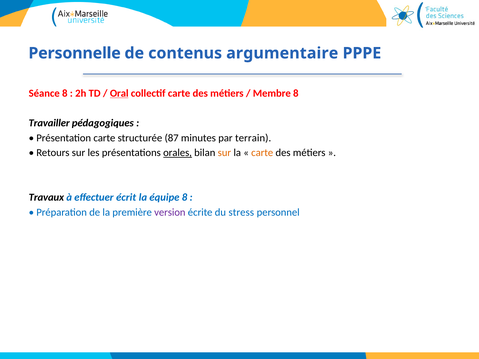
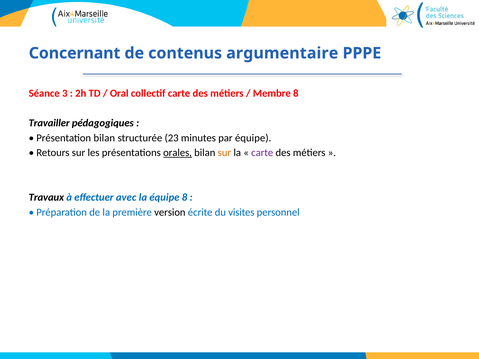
Personnelle: Personnelle -> Concernant (75, 53)
Séance 8: 8 -> 3 (65, 93)
Oral underline: present -> none (119, 93)
Présentation carte: carte -> bilan (104, 138)
87: 87 -> 23 (172, 138)
par terrain: terrain -> équipe (253, 138)
carte colour: orange -> purple (262, 153)
écrit: écrit -> avec (126, 197)
version colour: purple -> black (170, 212)
stress: stress -> visites (241, 212)
